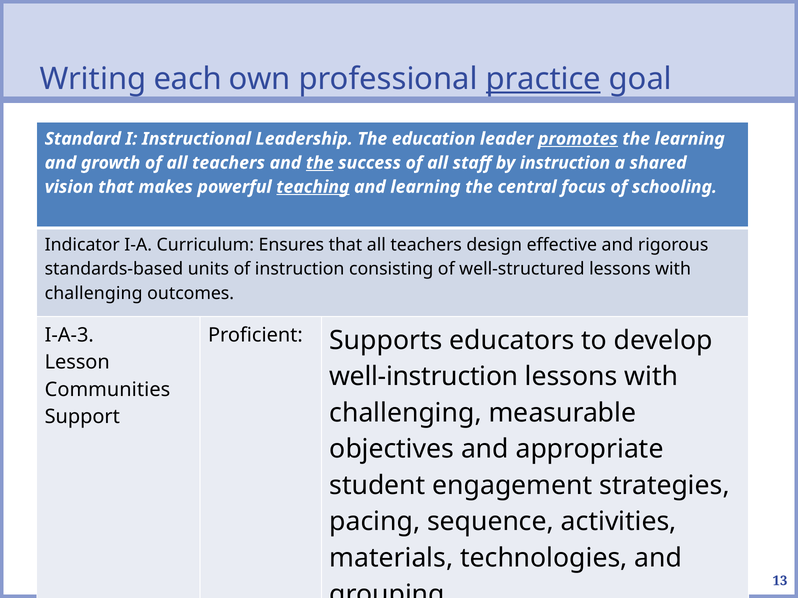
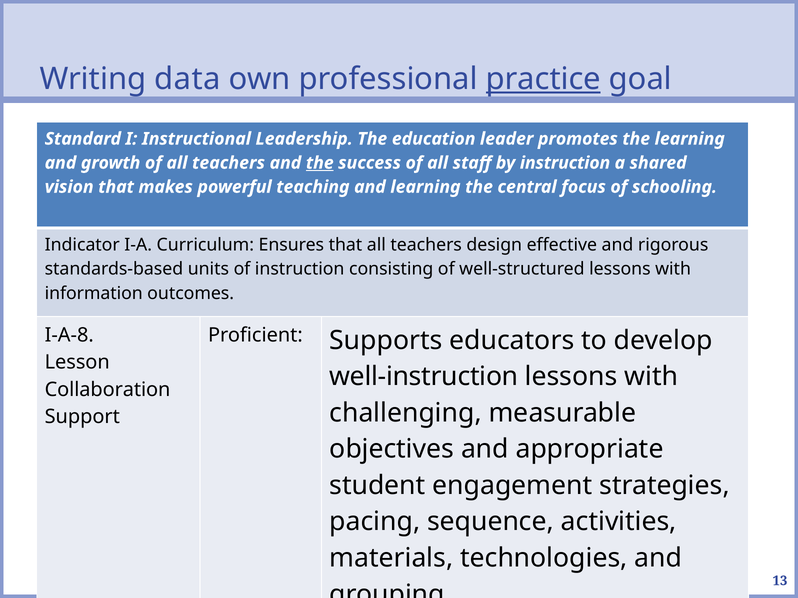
each: each -> data (188, 79)
promotes underline: present -> none (578, 139)
teaching underline: present -> none (313, 187)
challenging: challenging -> information (94, 293)
I-A-3: I-A-3 -> I-A-8 (69, 336)
Communities: Communities -> Collaboration (108, 390)
